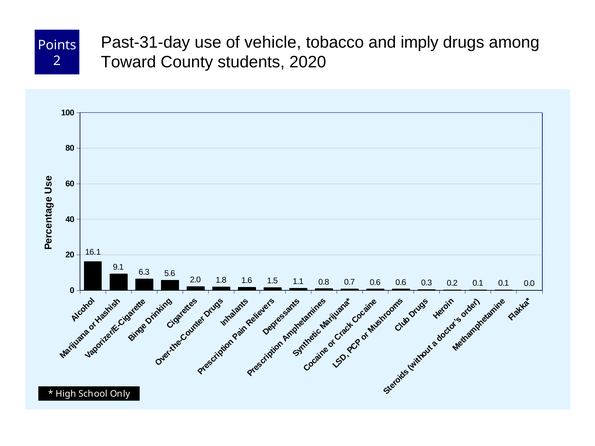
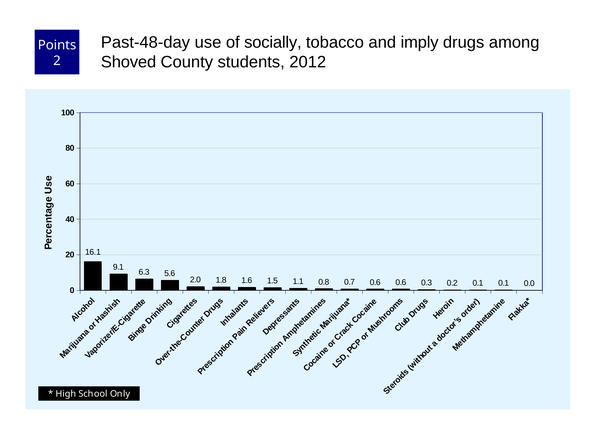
Past-31-day: Past-31-day -> Past-48-day (145, 42)
vehicle: vehicle -> socially (273, 42)
Toward: Toward -> Shoved (129, 62)
2020: 2020 -> 2012 (308, 62)
